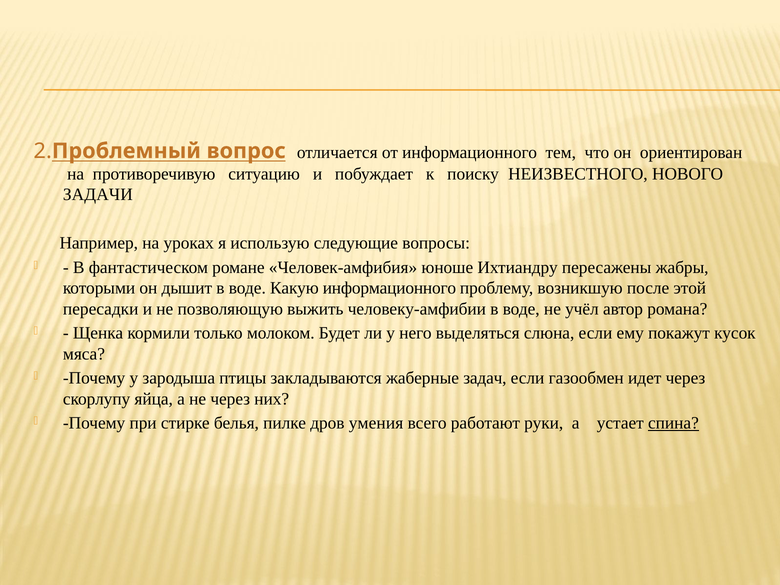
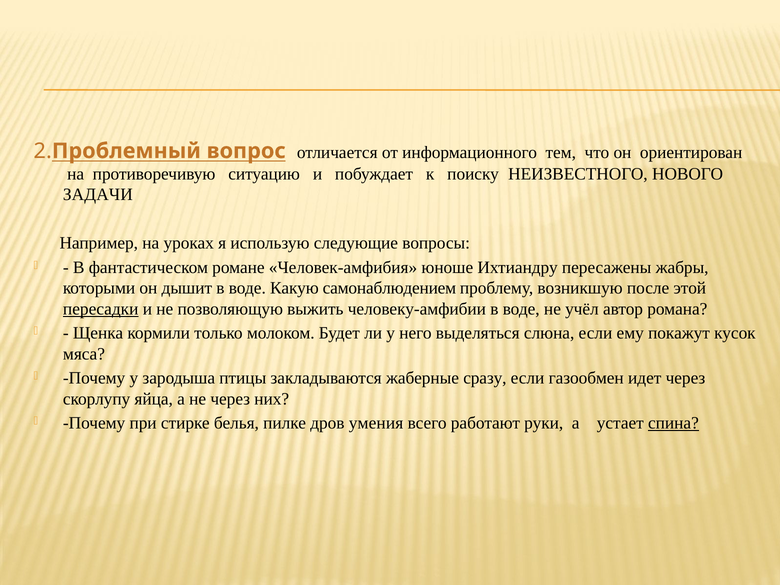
Какую информационного: информационного -> самонаблюдением (389, 288)
пересадки underline: none -> present (101, 309)
задач: задач -> сразу (485, 378)
